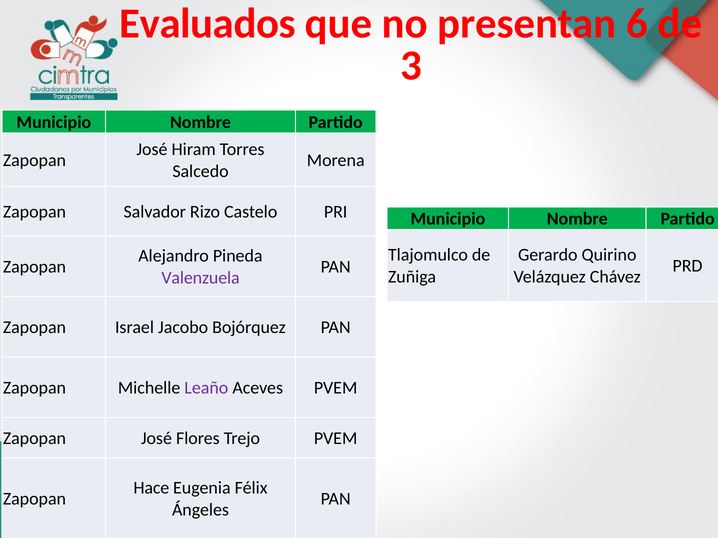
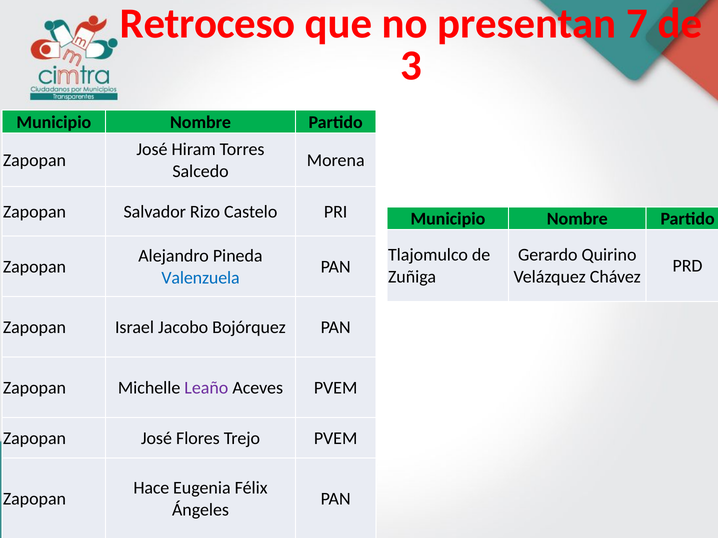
Evaluados: Evaluados -> Retroceso (208, 24)
6: 6 -> 7 (637, 24)
Valenzuela colour: purple -> blue (201, 278)
